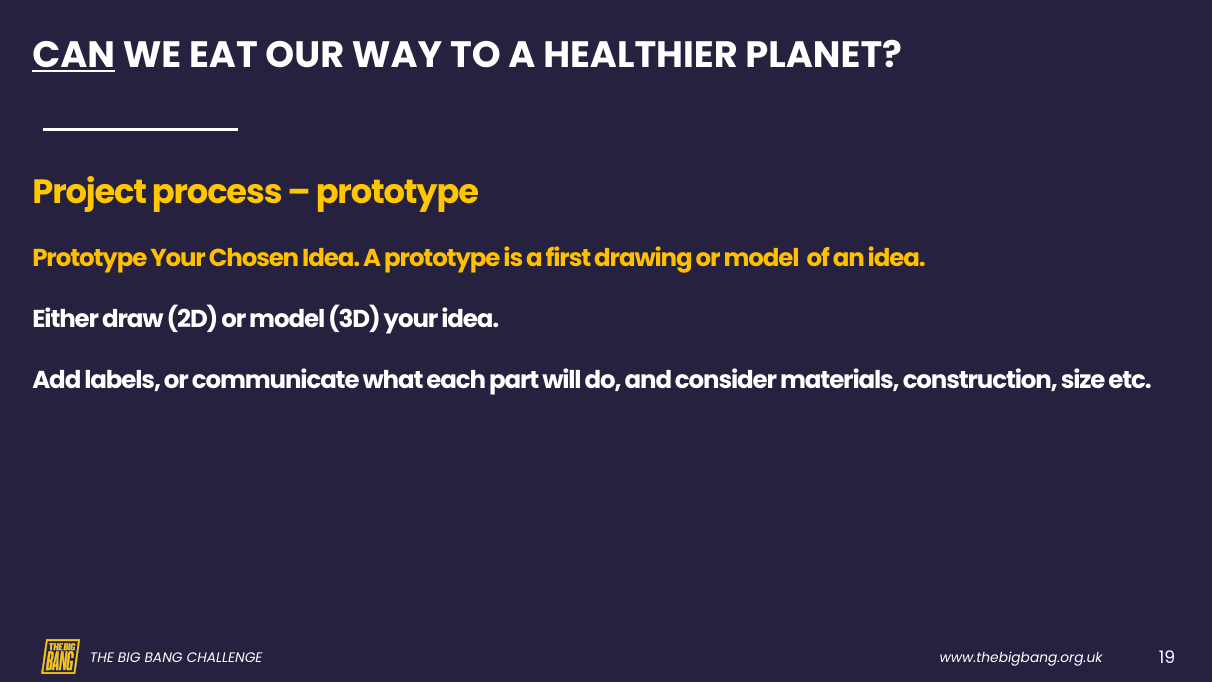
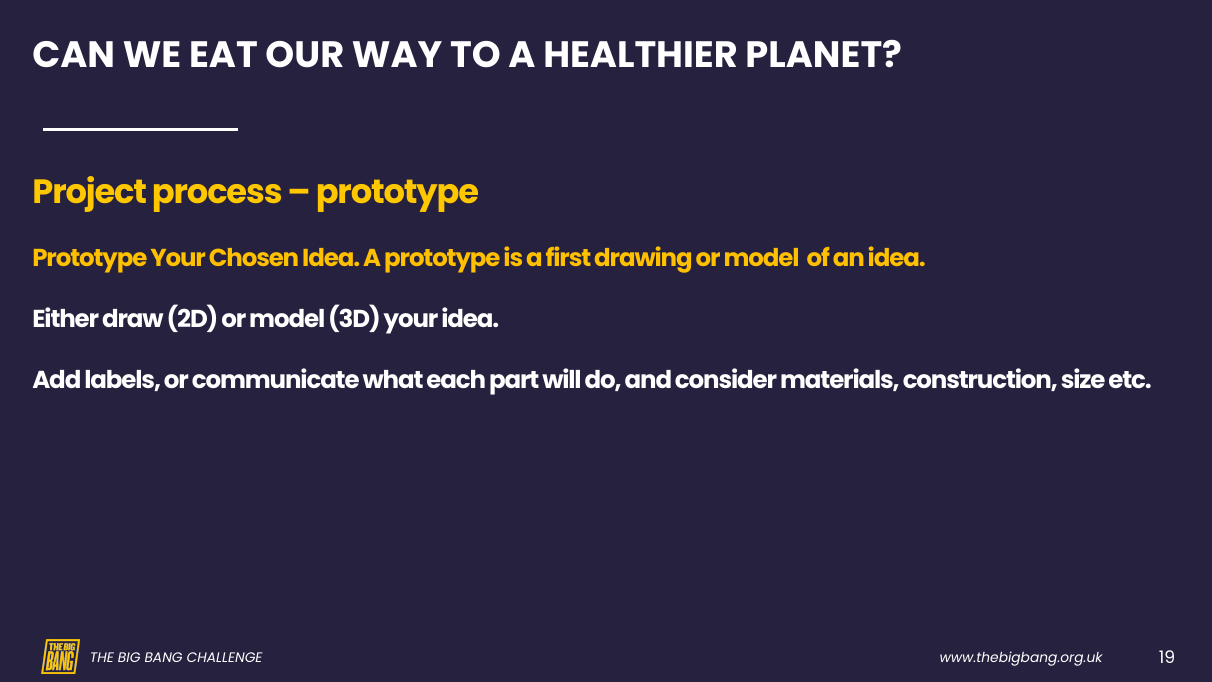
CAN underline: present -> none (74, 56)
